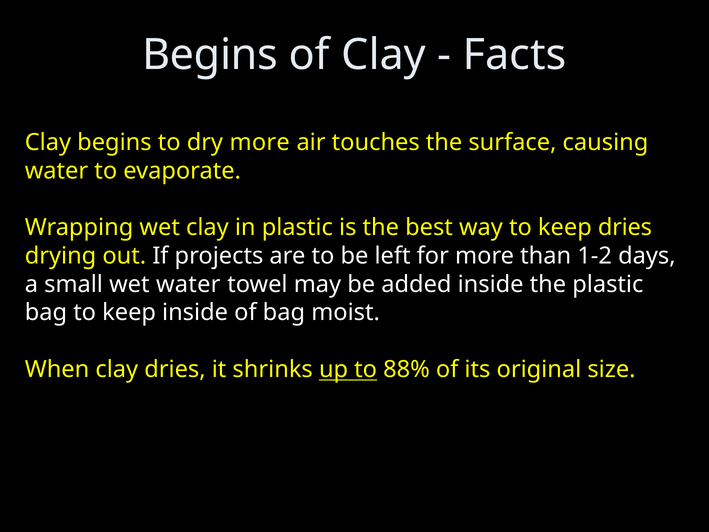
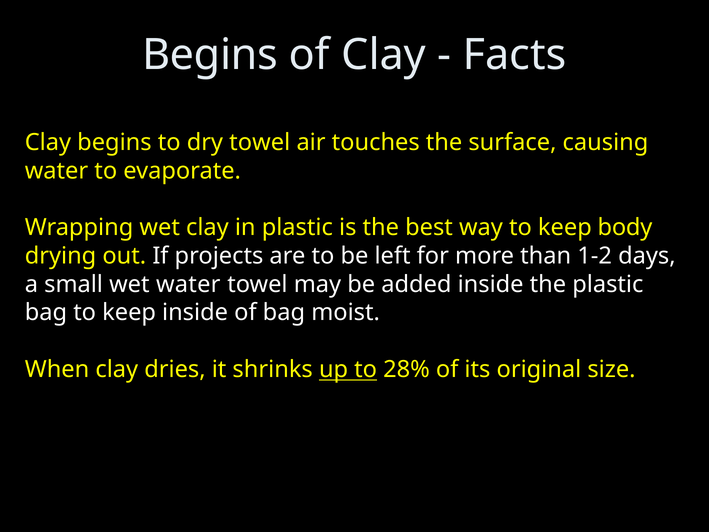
dry more: more -> towel (260, 142)
keep dries: dries -> body (625, 227)
88%: 88% -> 28% (407, 369)
